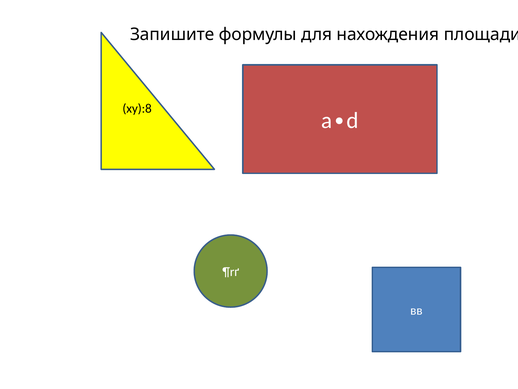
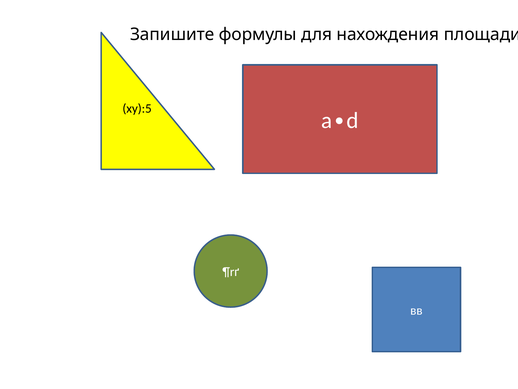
ху):8: ху):8 -> ху):5 (137, 108)
